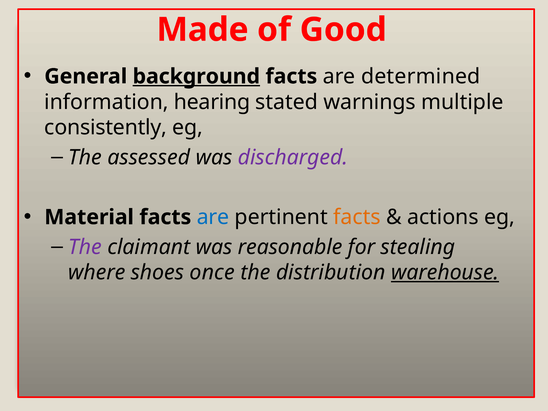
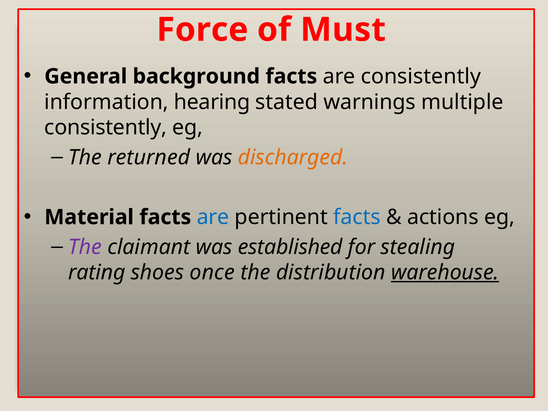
Made: Made -> Force (202, 30)
Good: Good -> Must (343, 30)
background underline: present -> none (196, 76)
are determined: determined -> consistently (421, 76)
assessed: assessed -> returned (149, 157)
discharged colour: purple -> orange (293, 157)
facts colour: orange -> blue (357, 217)
reasonable: reasonable -> established (290, 247)
where: where -> rating (97, 273)
